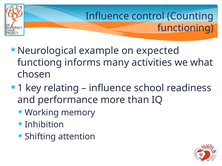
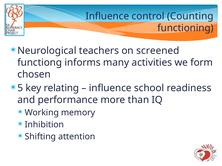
example: example -> teachers (99, 51)
expected: expected -> screened (158, 51)
what: what -> form (202, 63)
1: 1 -> 5 (20, 88)
